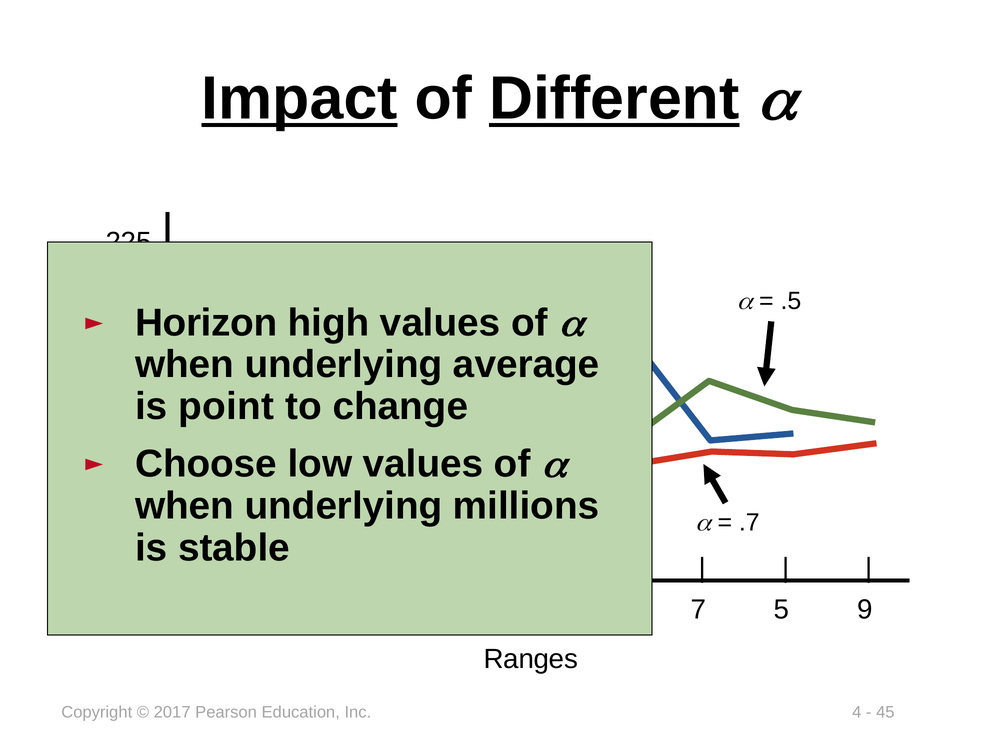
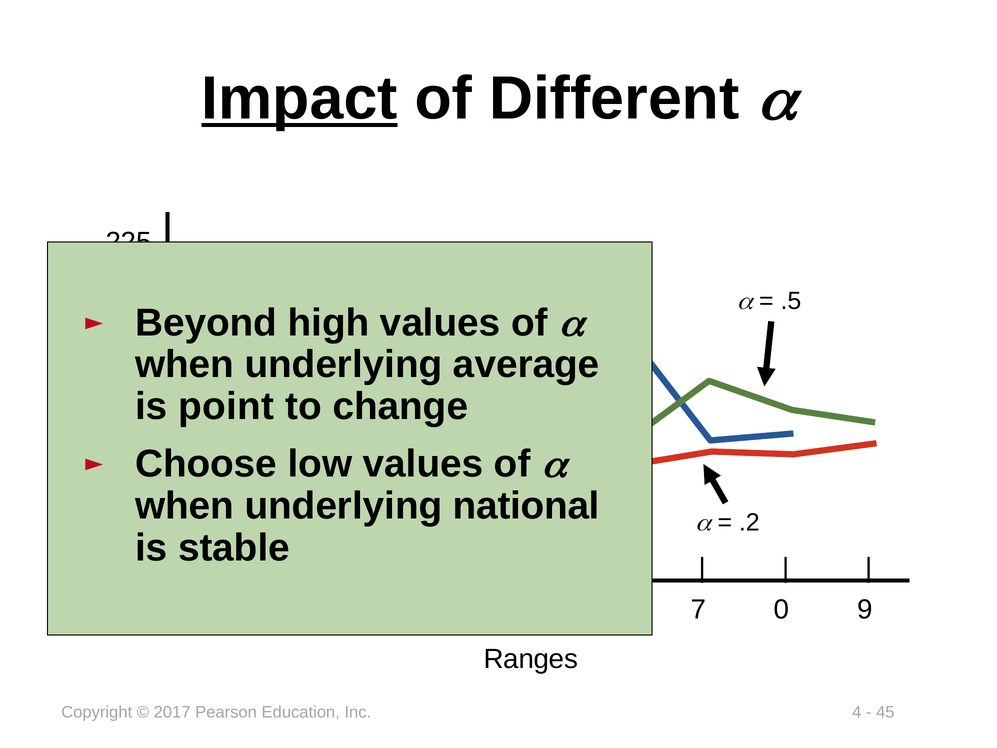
Different underline: present -> none (614, 99)
Horizon: Horizon -> Beyond (206, 323)
millions: millions -> national (526, 506)
.7: .7 -> .2 (749, 523)
7 5: 5 -> 0 (782, 609)
